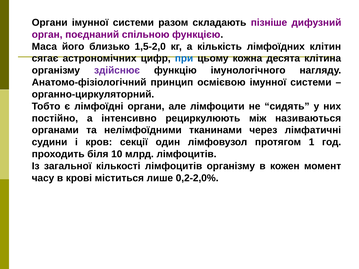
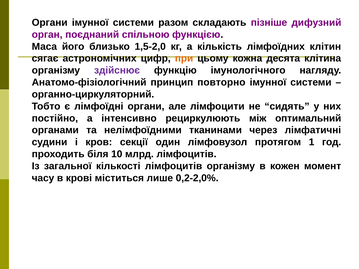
при colour: blue -> orange (184, 58)
осмієвою: осмієвою -> повторно (221, 82)
називаються: називаються -> оптимальний (308, 118)
